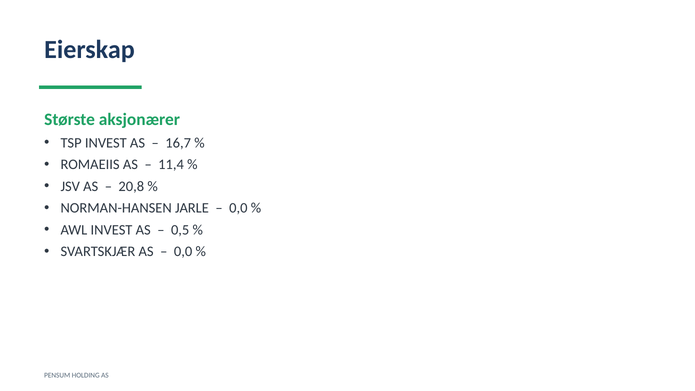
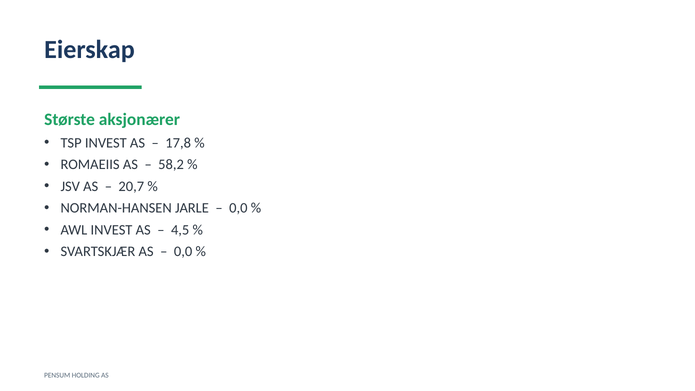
16,7: 16,7 -> 17,8 (178, 143)
11,4: 11,4 -> 58,2 (171, 165)
20,8: 20,8 -> 20,7 (131, 186)
0,5: 0,5 -> 4,5 (180, 230)
